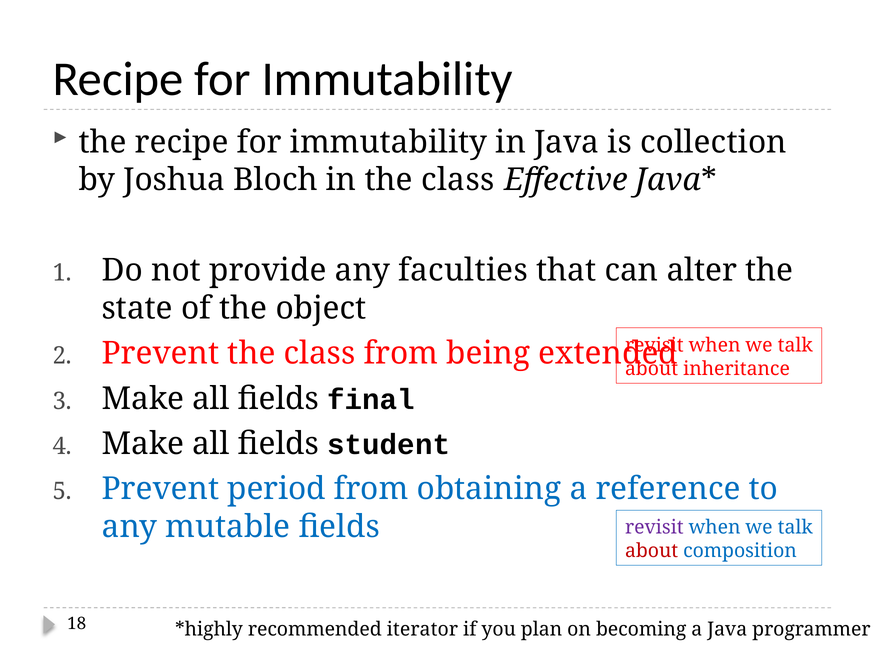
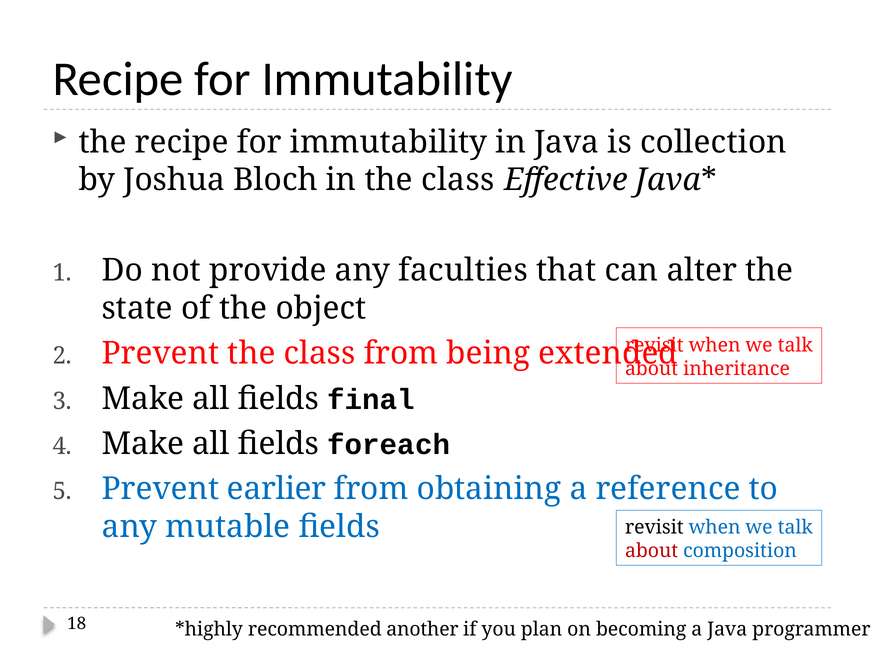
student: student -> foreach (389, 445)
period: period -> earlier (277, 489)
revisit colour: purple -> black (654, 528)
iterator: iterator -> another (422, 630)
